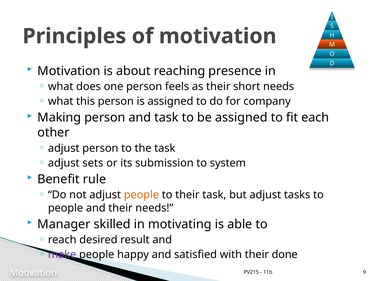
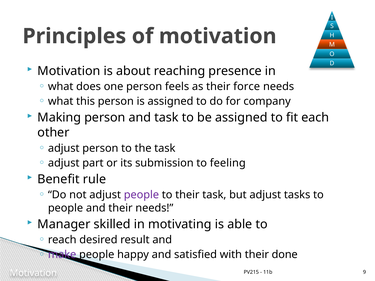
short: short -> force (247, 87)
sets: sets -> part (93, 163)
system: system -> feeling (228, 163)
people colour: orange -> purple (141, 195)
